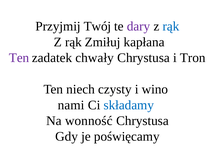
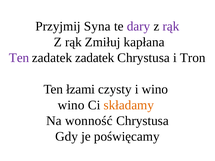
Twój: Twój -> Syna (97, 26)
rąk colour: blue -> purple (171, 26)
zadatek chwały: chwały -> zadatek (95, 58)
niech: niech -> łzami (81, 89)
nami: nami -> wino (71, 105)
składamy colour: blue -> orange (129, 105)
